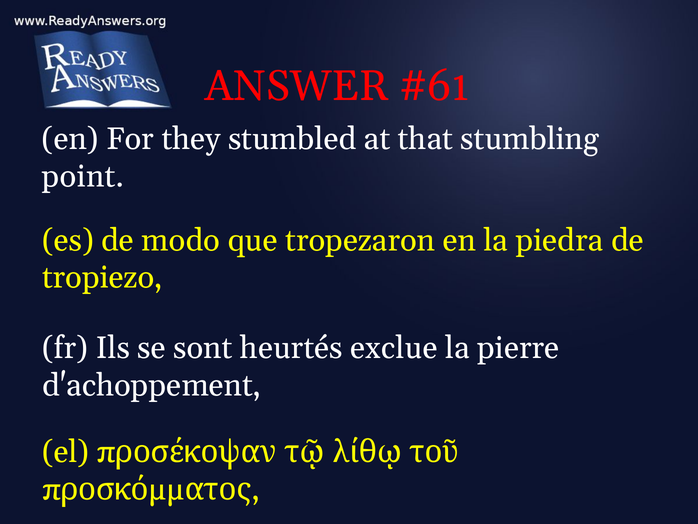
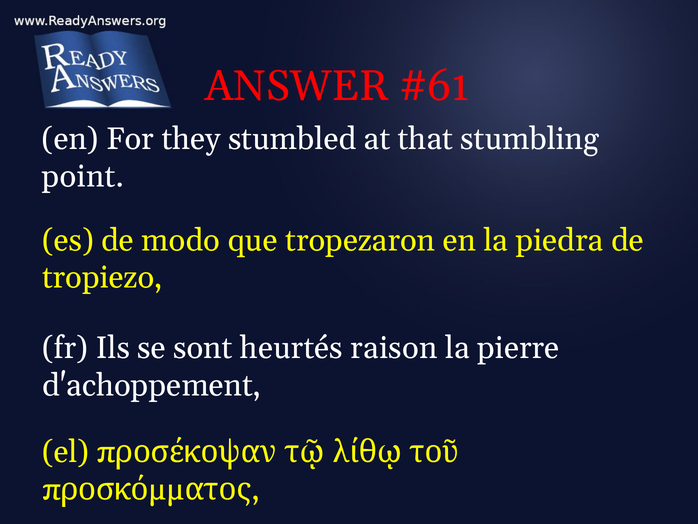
exclue: exclue -> raison (394, 348)
